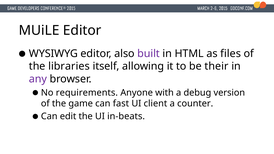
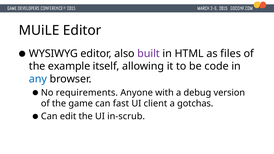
libraries: libraries -> example (69, 66)
their: their -> code (217, 66)
any colour: purple -> blue (38, 79)
counter: counter -> gotchas (195, 104)
in-beats: in-beats -> in-scrub (126, 116)
